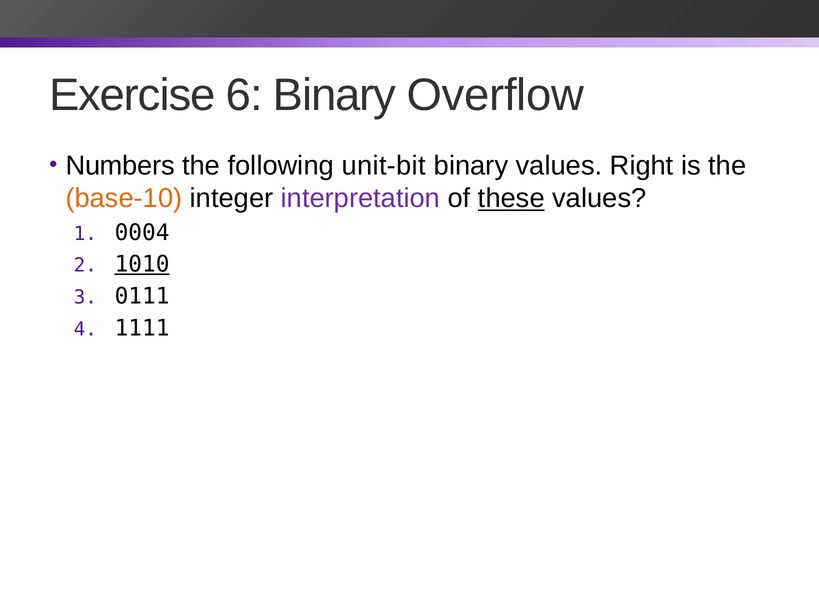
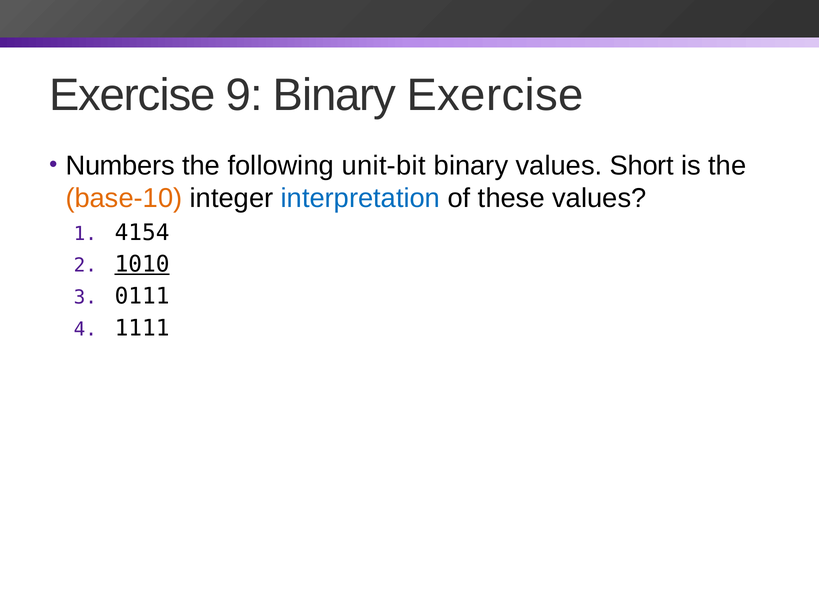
6: 6 -> 9 (244, 95)
Binary Overflow: Overflow -> Exercise (495, 95)
Right: Right -> Short (642, 166)
interpretation colour: purple -> blue (360, 198)
these underline: present -> none (511, 198)
0004: 0004 -> 4154 (142, 233)
